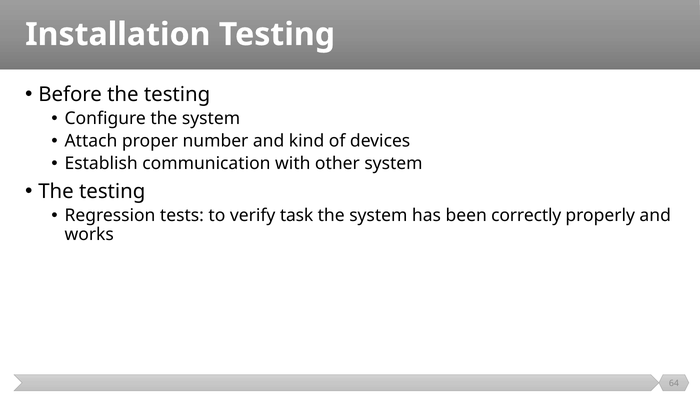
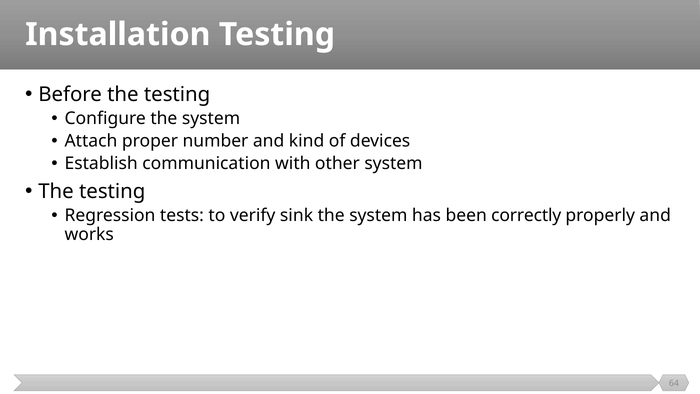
task: task -> sink (297, 215)
